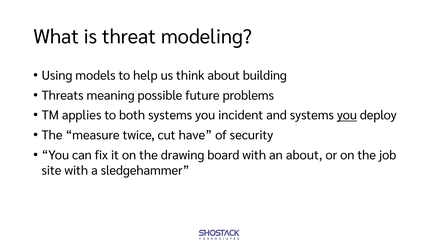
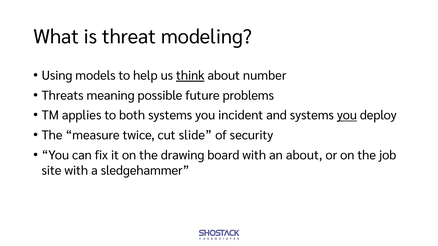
think underline: none -> present (190, 76)
building: building -> number (265, 76)
have: have -> slide (195, 135)
